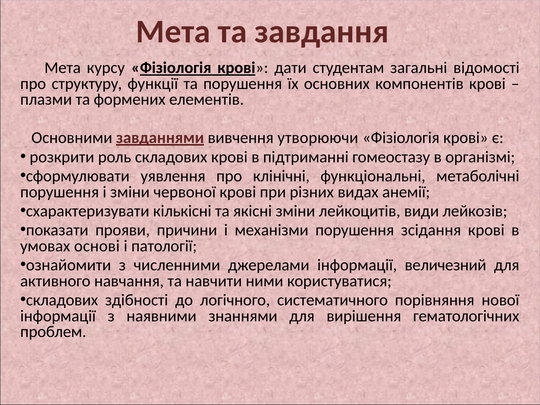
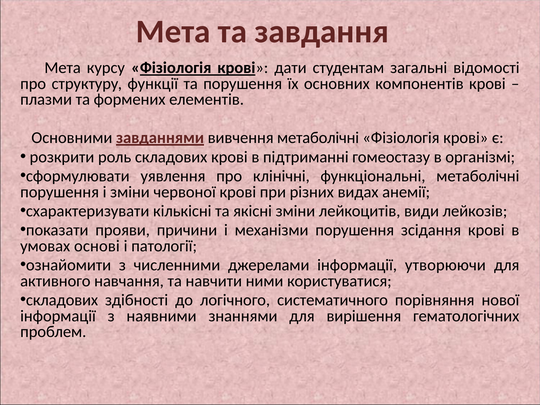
вивчення утворюючи: утворюючи -> метаболічні (318, 138)
величезний: величезний -> утворюючи (445, 265)
